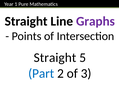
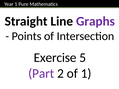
Straight: Straight -> Exercise (55, 58)
Part colour: blue -> purple (41, 74)
of 3: 3 -> 1 (86, 74)
